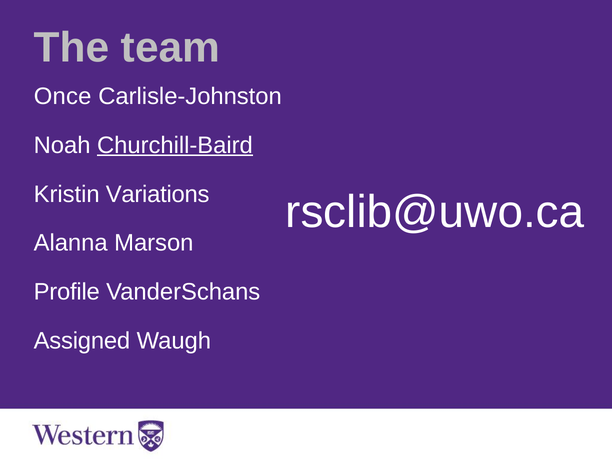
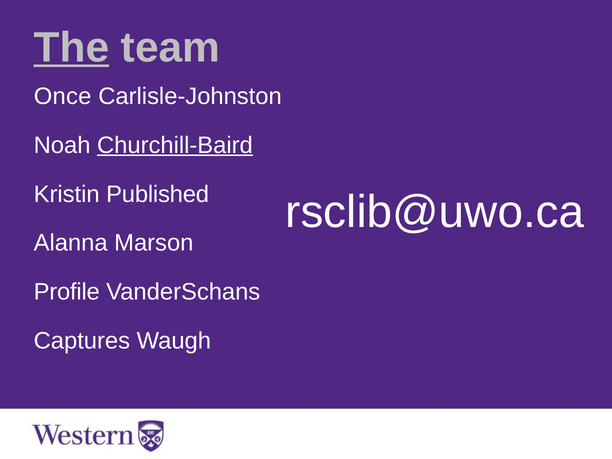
The underline: none -> present (71, 48)
Variations: Variations -> Published (158, 194)
Assigned: Assigned -> Captures (82, 341)
